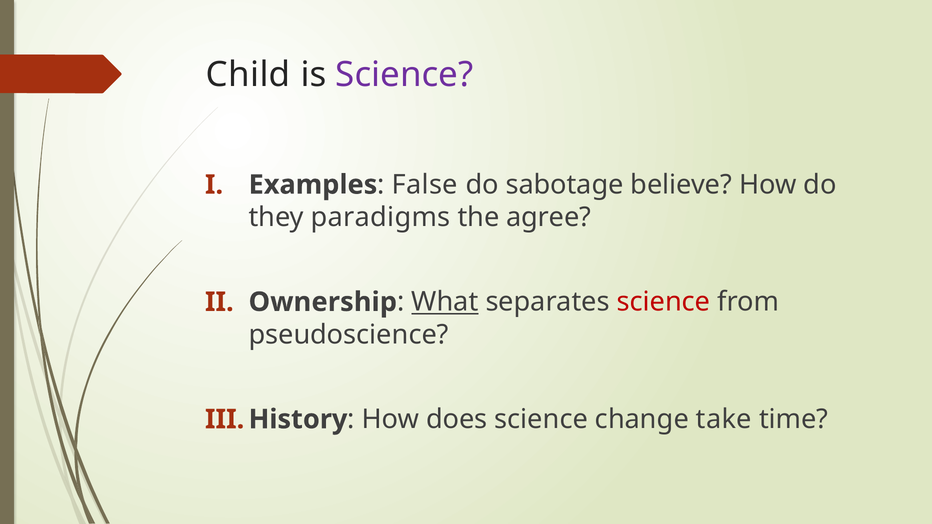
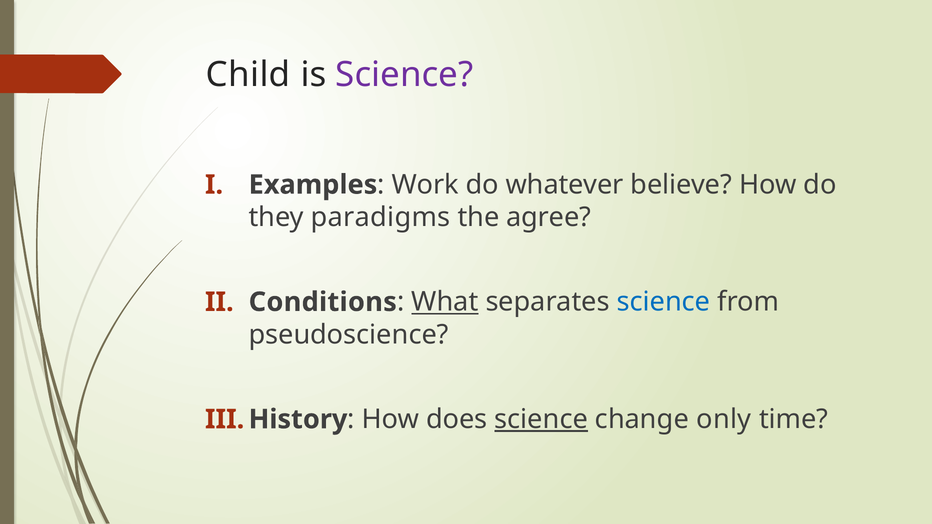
False: False -> Work (425, 185)
sabotage: sabotage -> whatever (565, 185)
Ownership: Ownership -> Conditions (323, 302)
science colour: red -> blue (663, 302)
science underline: none -> present (541, 420)
take: take -> only (724, 420)
